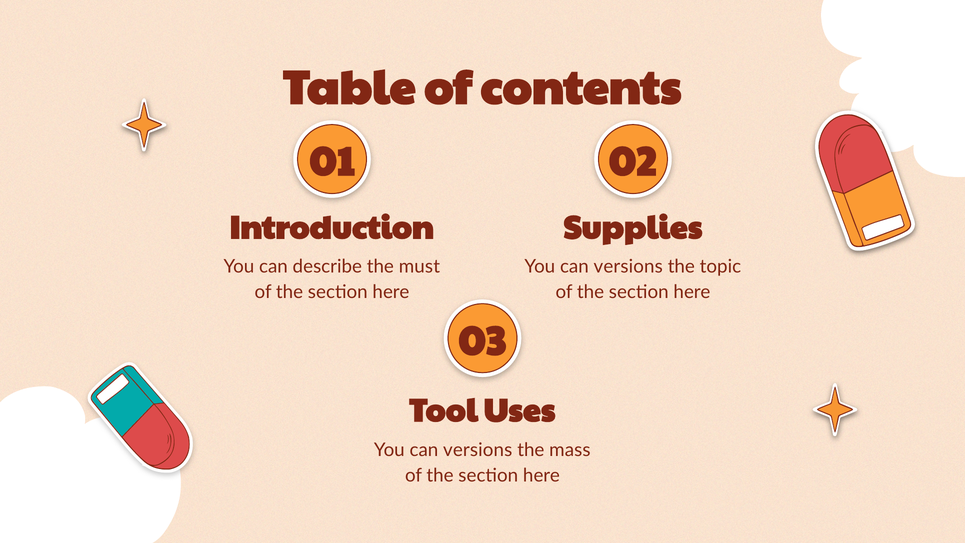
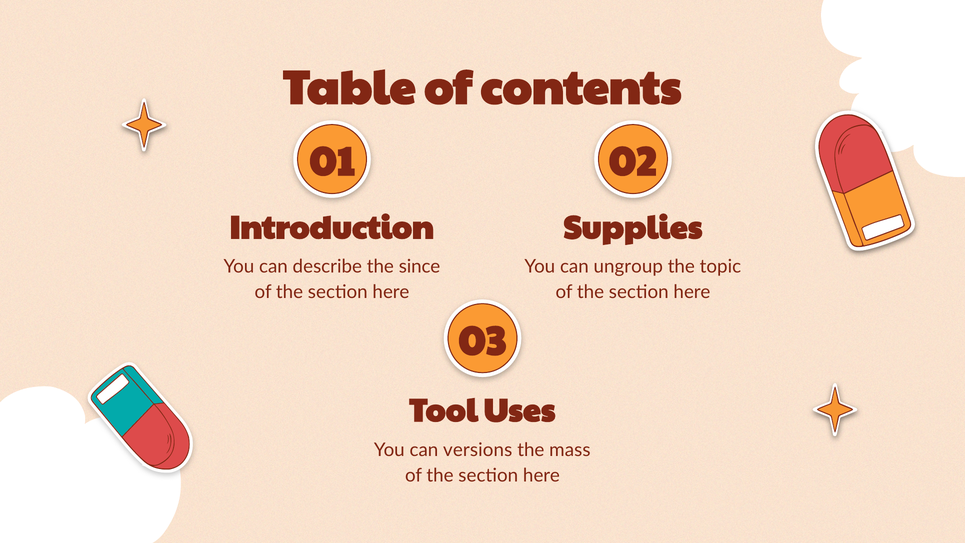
must: must -> since (420, 266)
versions: versions -> ungroup (628, 266)
